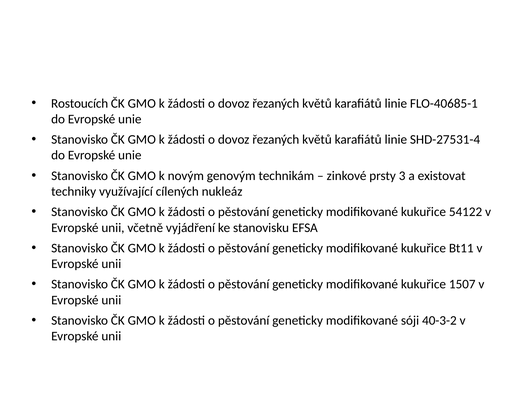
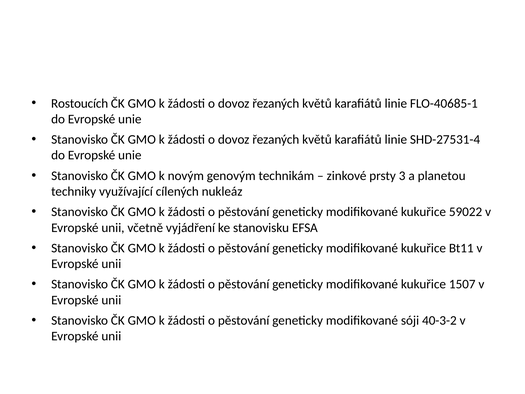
existovat: existovat -> planetou (442, 176)
54122: 54122 -> 59022 (466, 212)
